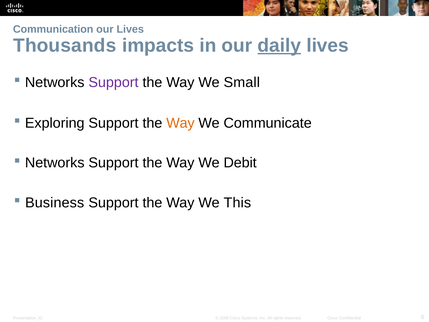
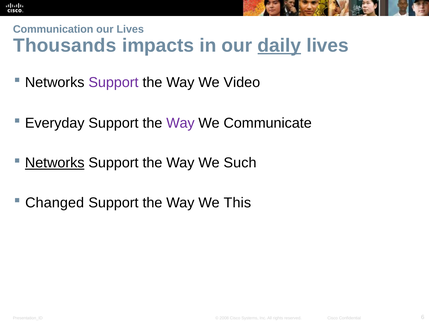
Small: Small -> Video (242, 82)
Exploring: Exploring -> Everyday (55, 123)
Way colour: orange -> purple (180, 123)
Networks underline: none -> present (55, 163)
Debit: Debit -> Such (240, 163)
Business: Business -> Changed (55, 203)
